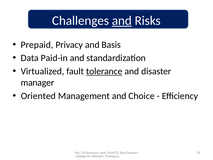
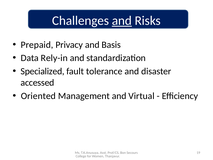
Paid-in: Paid-in -> Rely-in (54, 58)
Virtualized: Virtualized -> Specialized (43, 71)
tolerance underline: present -> none (104, 71)
manager: manager -> accessed (37, 83)
Choice: Choice -> Virtual (142, 96)
